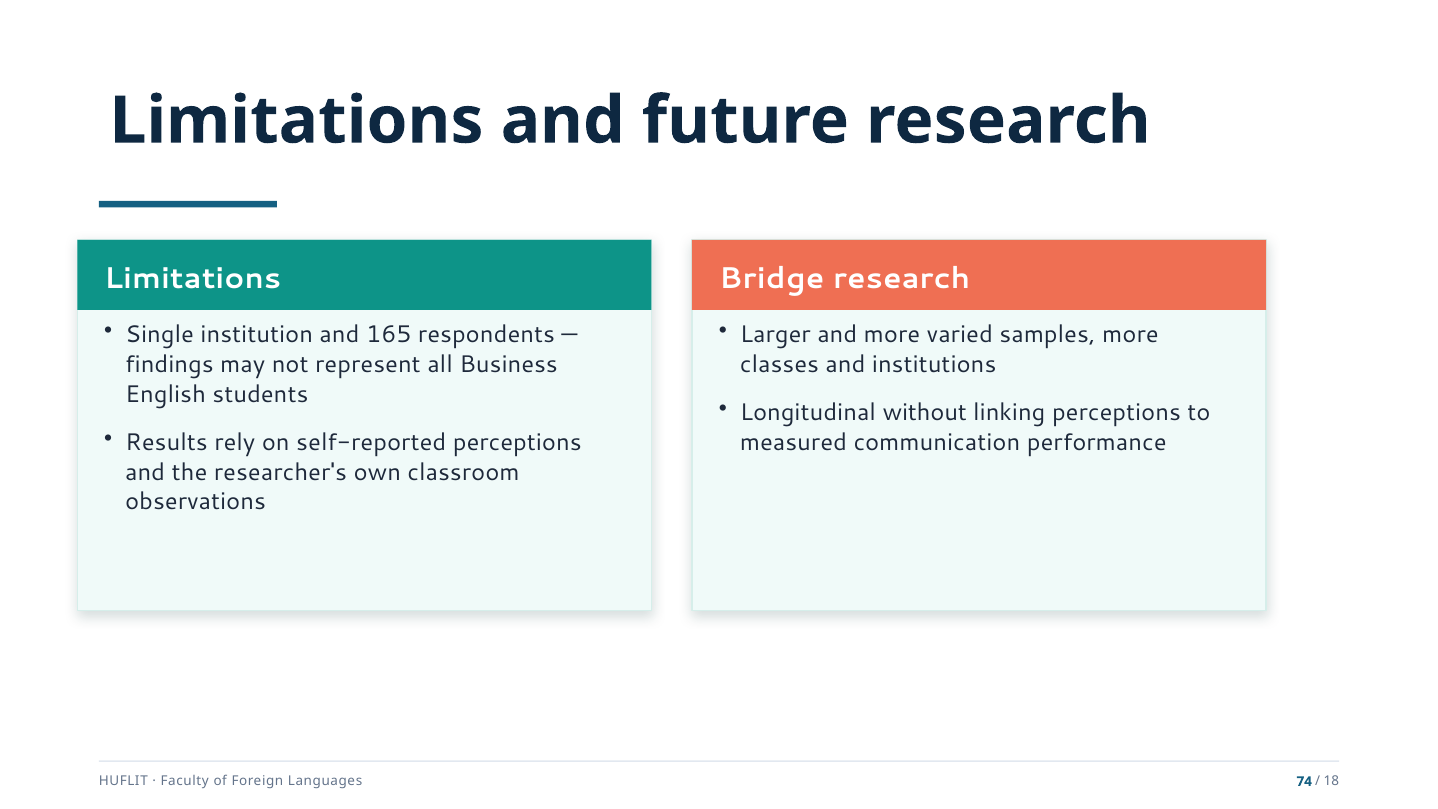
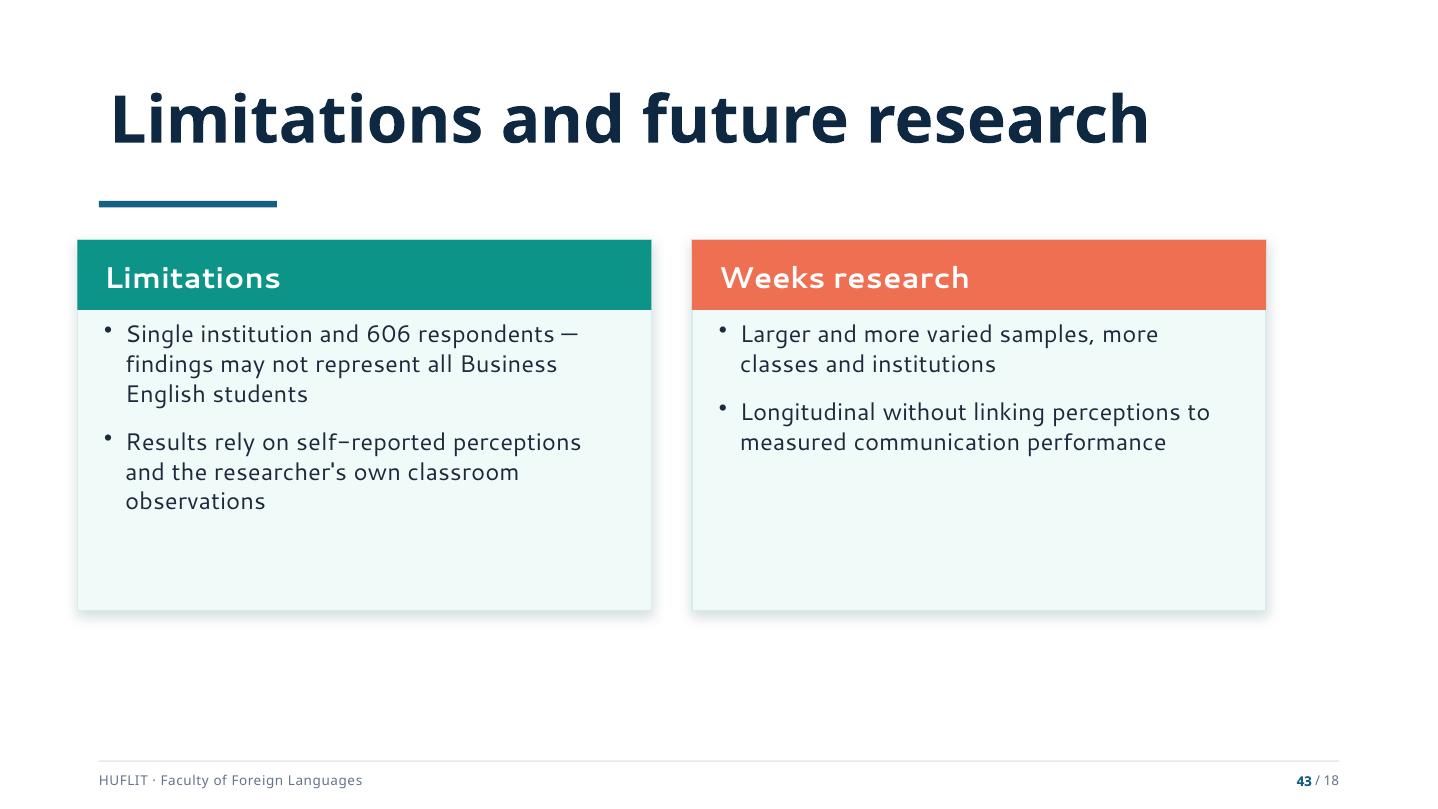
Bridge: Bridge -> Weeks (772, 278)
165: 165 -> 606 (389, 335)
74: 74 -> 43 (1304, 781)
